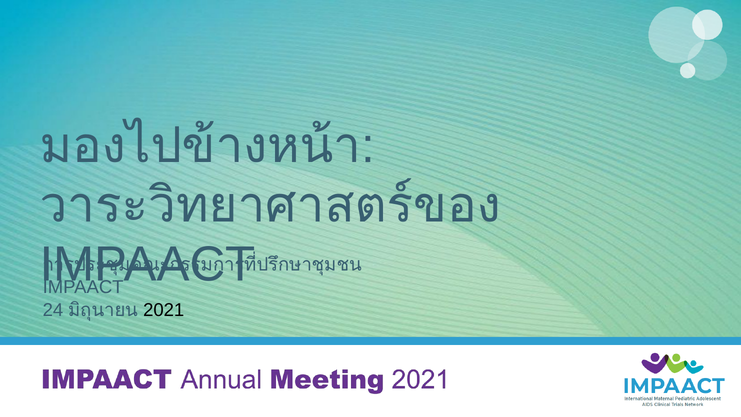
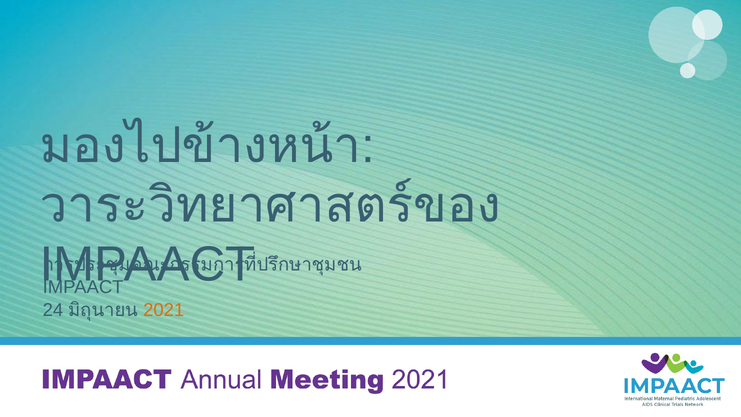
2021 colour: black -> orange (164, 310)
